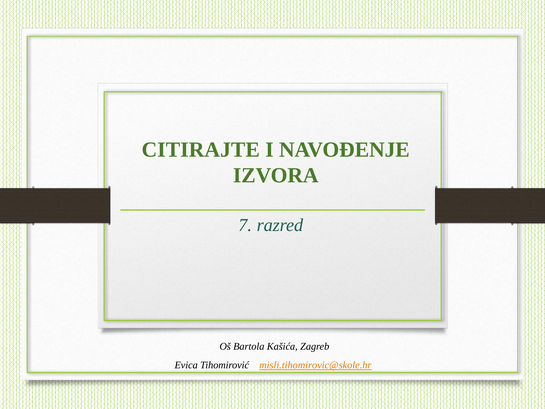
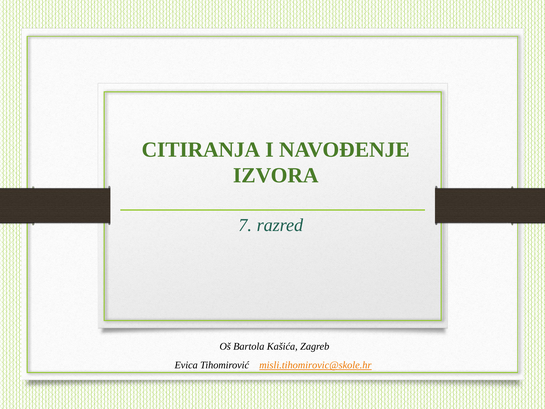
CITIRAJTE: CITIRAJTE -> CITIRANJA (201, 150)
